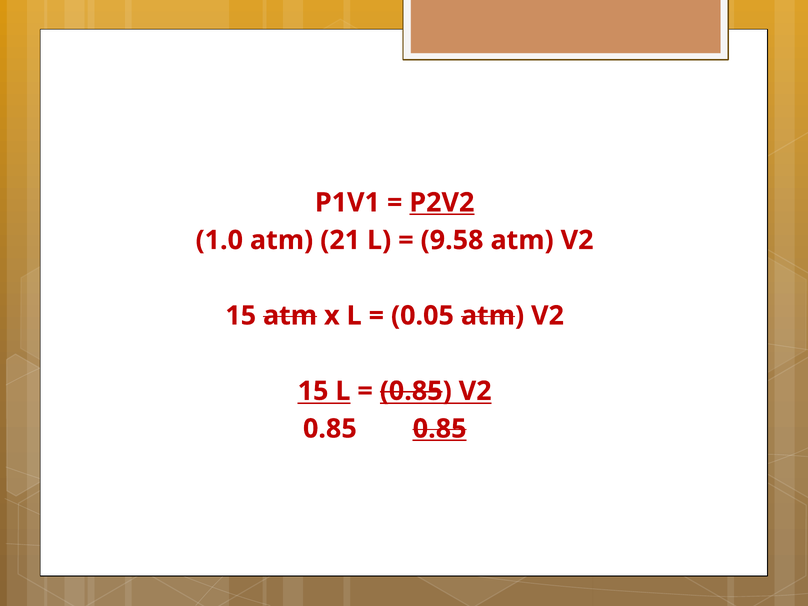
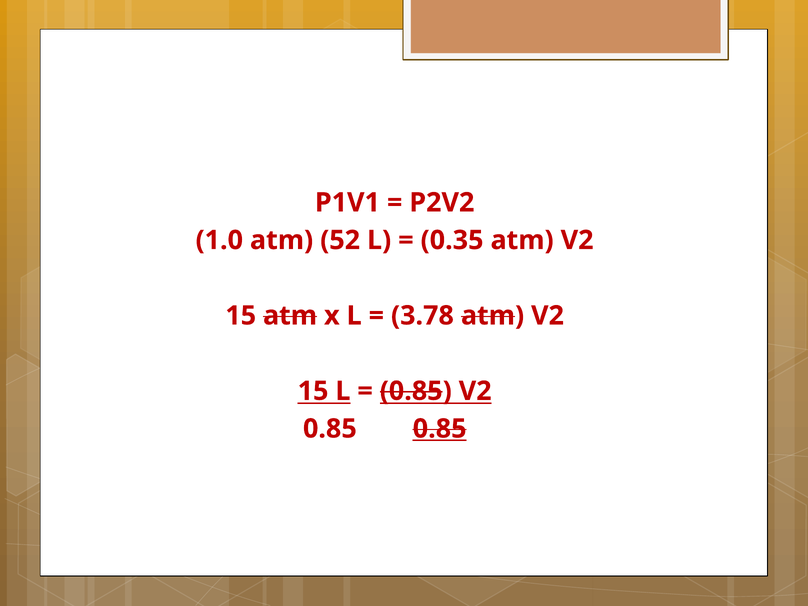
P2V2 underline: present -> none (442, 203)
21: 21 -> 52 (340, 240)
9.58: 9.58 -> 0.35 (452, 240)
0.05: 0.05 -> 3.78 (422, 316)
